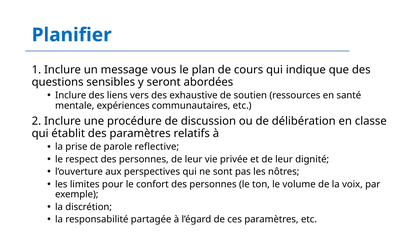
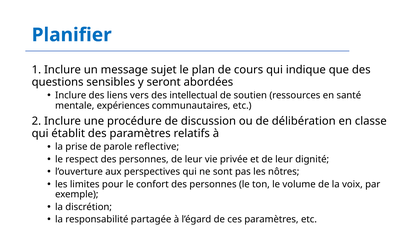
vous: vous -> sujet (164, 70)
exhaustive: exhaustive -> intellectual (194, 95)
